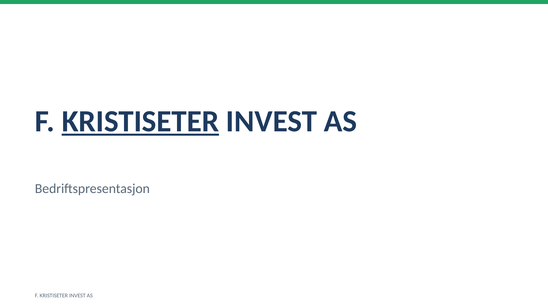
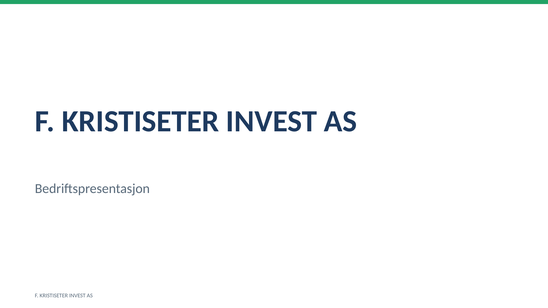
KRISTISETER underline: present -> none (140, 122)
